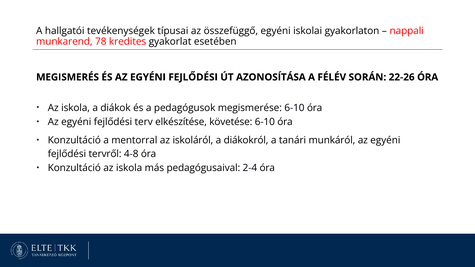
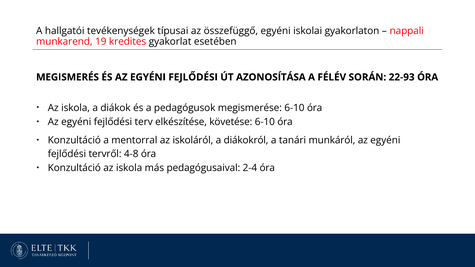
78: 78 -> 19 (101, 41)
22-26: 22-26 -> 22-93 (402, 77)
